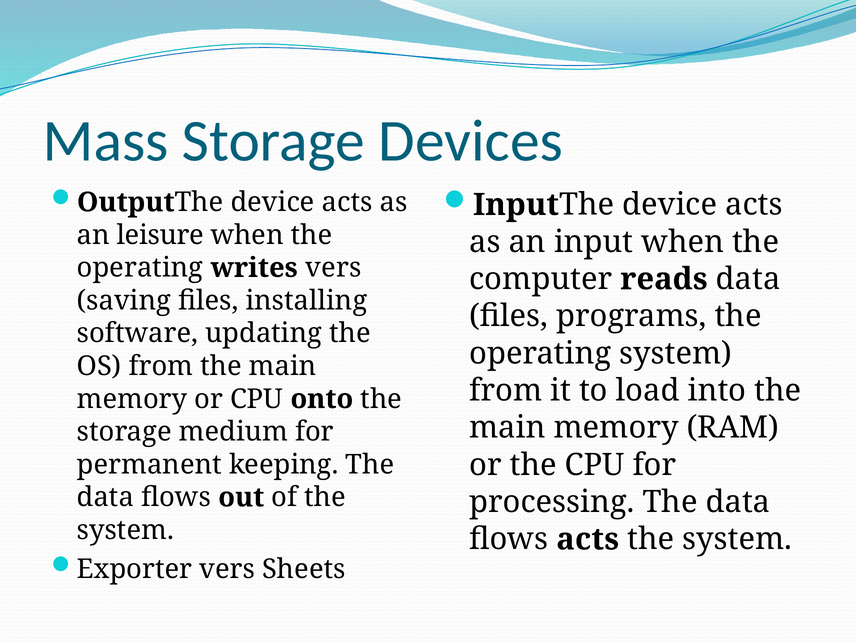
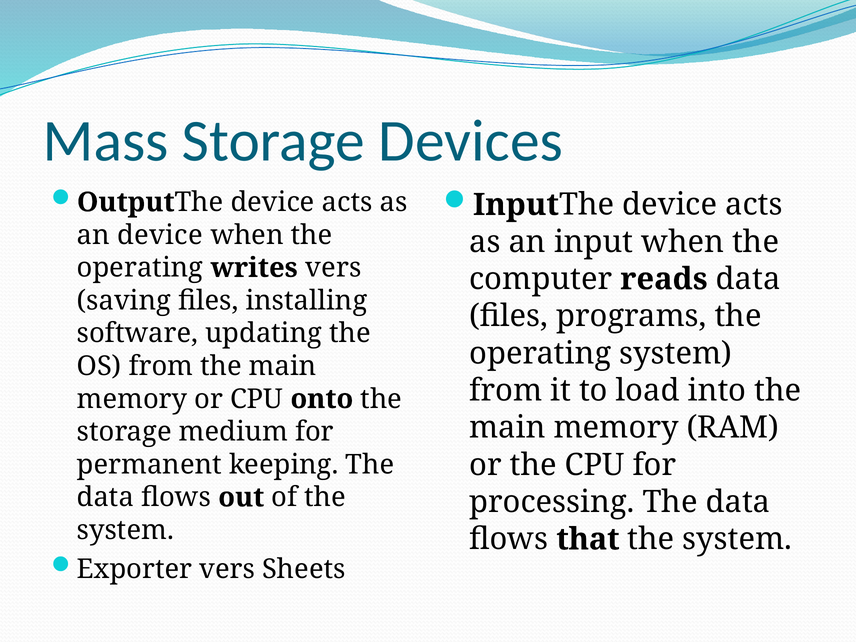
an leisure: leisure -> device (160, 235)
flows acts: acts -> that (588, 539)
